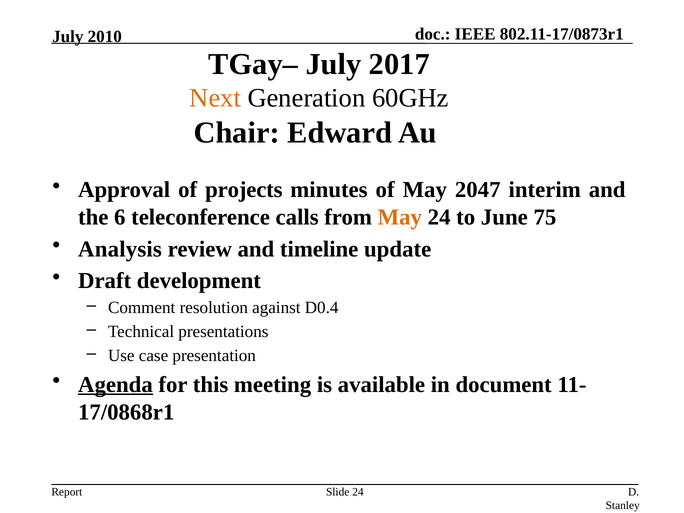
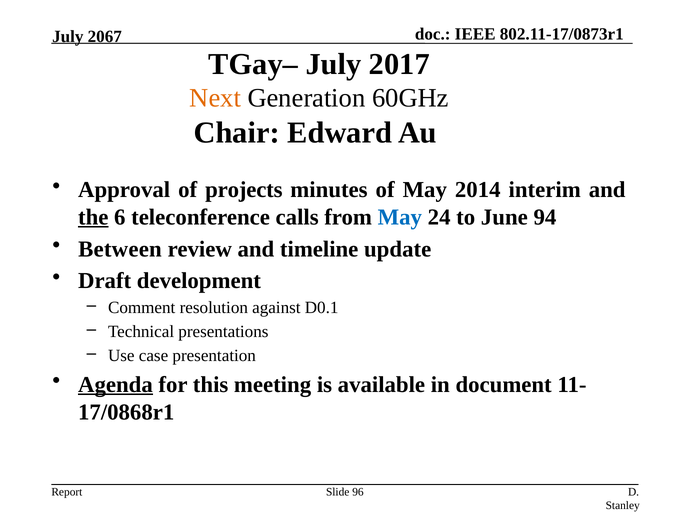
2010: 2010 -> 2067 (105, 37)
2047: 2047 -> 2014 (478, 190)
the underline: none -> present (93, 217)
May colour: orange -> blue (400, 217)
75: 75 -> 94 (545, 217)
Analysis: Analysis -> Between (120, 249)
D0.4: D0.4 -> D0.1 (322, 308)
Slide 24: 24 -> 96 (358, 492)
